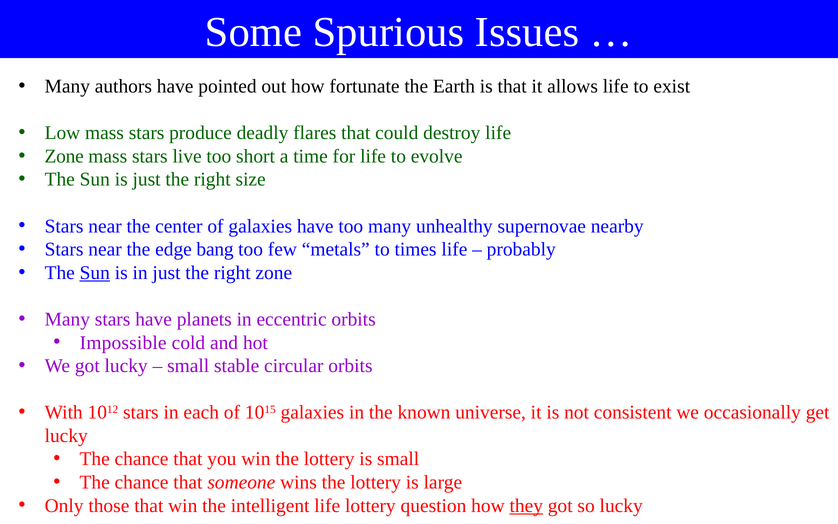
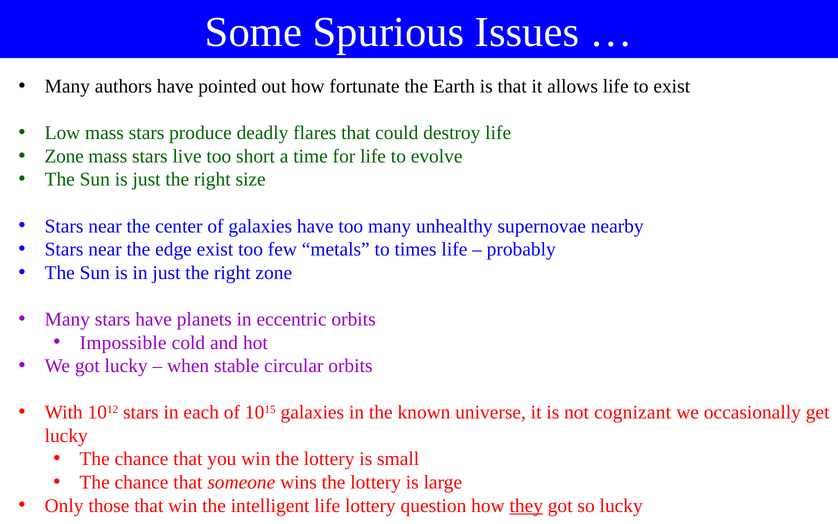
edge bang: bang -> exist (215, 249)
Sun underline: present -> none (95, 273)
small: small -> when (188, 366)
consistent: consistent -> cognizant (633, 412)
